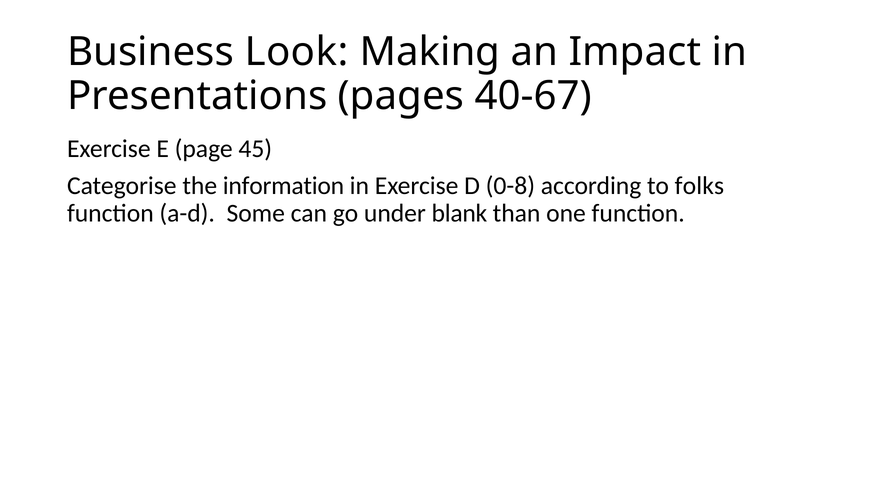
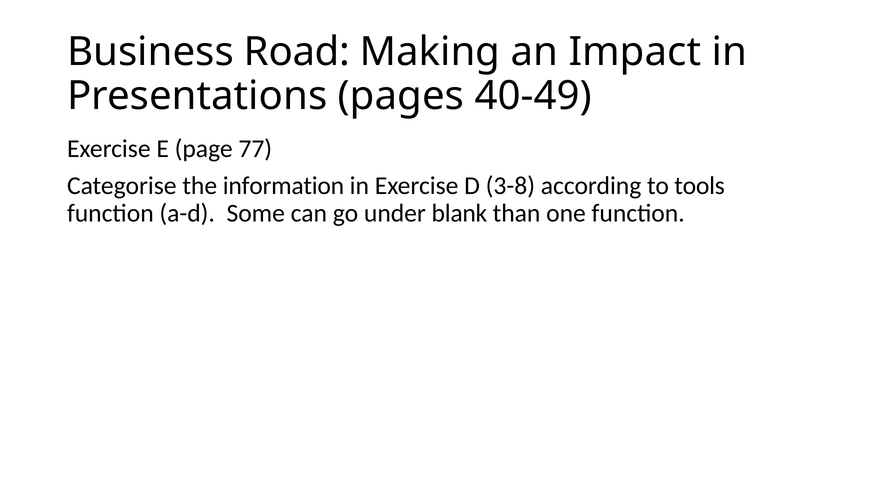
Look: Look -> Road (297, 52)
40-67: 40-67 -> 40-49 (533, 96)
45: 45 -> 77 (255, 149)
0-8: 0-8 -> 3-8 (510, 185)
folks: folks -> tools (700, 185)
